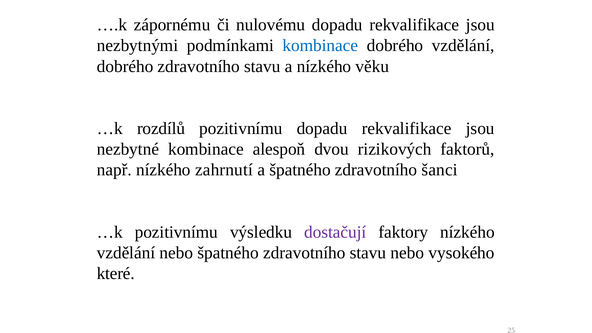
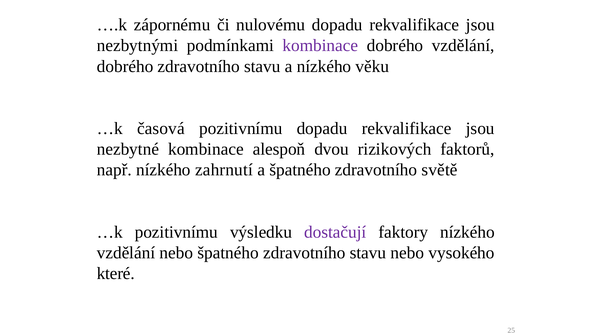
kombinace colour: blue -> purple (320, 46)
rozdílů: rozdílů -> časová (161, 128)
šanci: šanci -> světě (440, 170)
